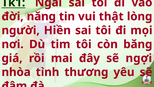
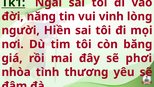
thật: thật -> vinh (111, 16)
ngợi: ngợi -> phơi (139, 58)
